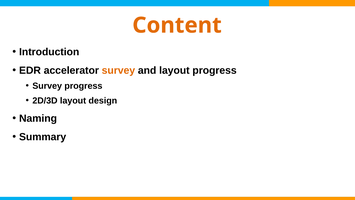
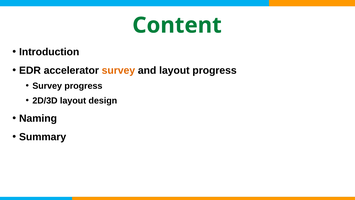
Content colour: orange -> green (177, 25)
